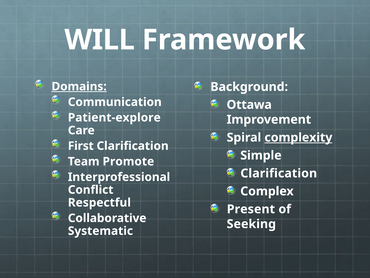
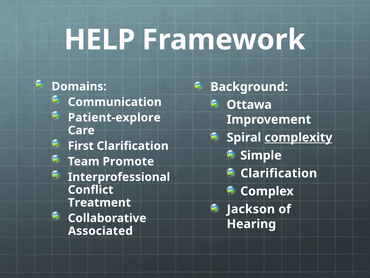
WILL: WILL -> HELP (100, 40)
Domains underline: present -> none (79, 86)
Respectful: Respectful -> Treatment (99, 202)
Present: Present -> Jackson (251, 209)
Seeking: Seeking -> Hearing (251, 224)
Systematic: Systematic -> Associated (100, 231)
